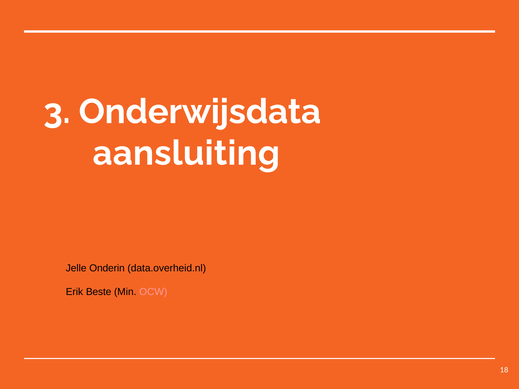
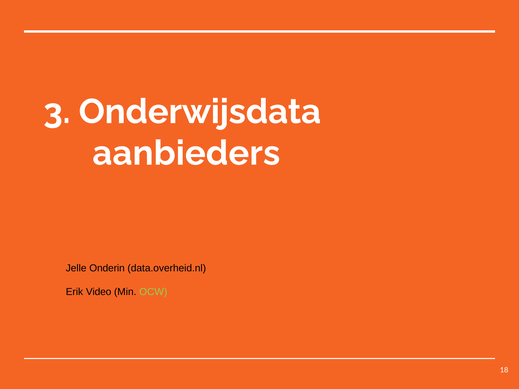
aansluiting: aansluiting -> aanbieders (186, 153)
Beste: Beste -> Video (99, 292)
OCW colour: pink -> light green (153, 292)
